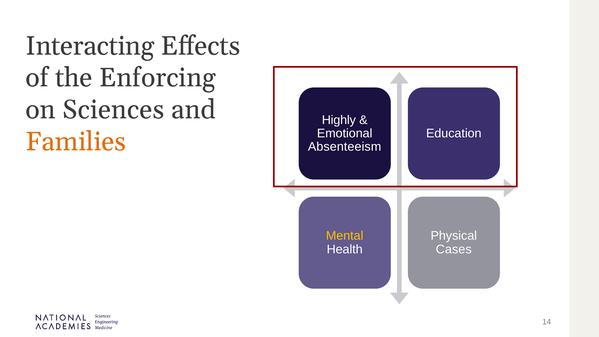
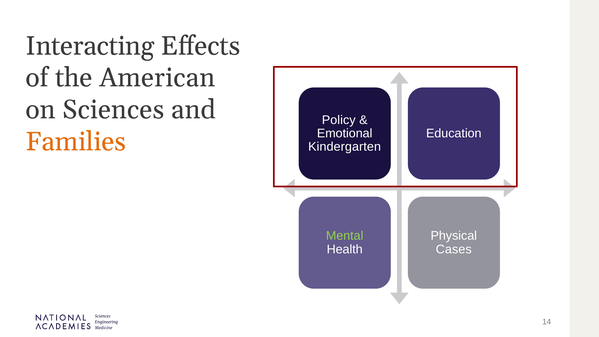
Enforcing: Enforcing -> American (157, 78)
Highly: Highly -> Policy (339, 120)
Absenteeism: Absenteeism -> Kindergarten (345, 147)
Mental colour: yellow -> light green (345, 236)
